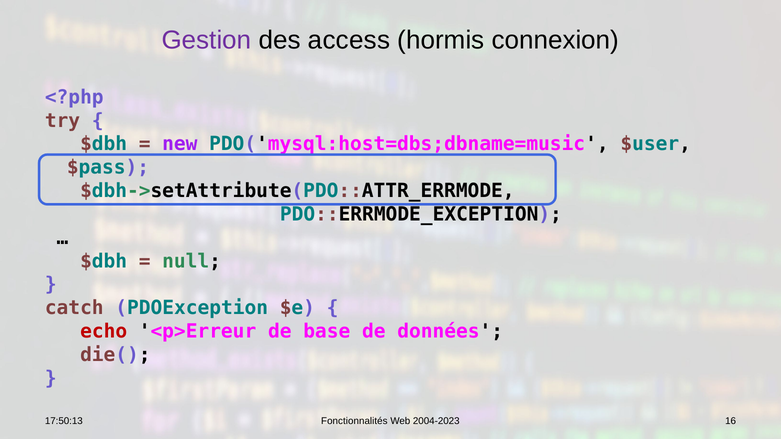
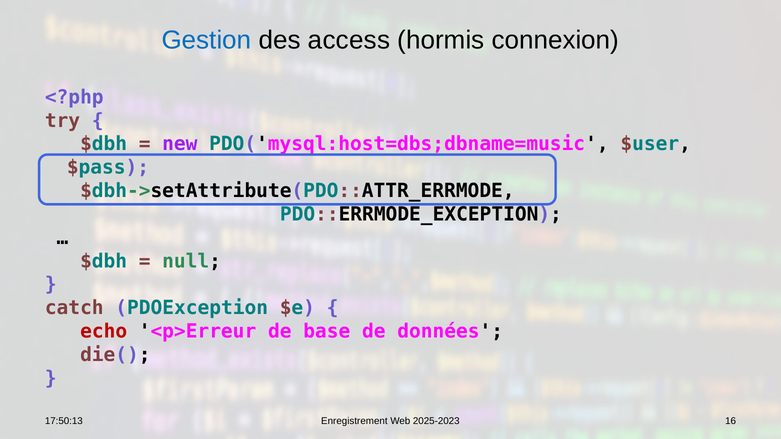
Gestion colour: purple -> blue (206, 40)
Fonctionnalités: Fonctionnalités -> Enregistrement (354, 421)
2004-2023: 2004-2023 -> 2025-2023 (436, 421)
